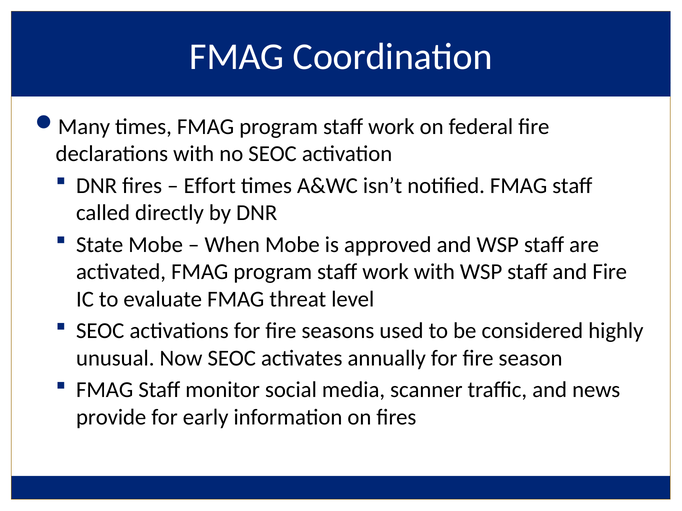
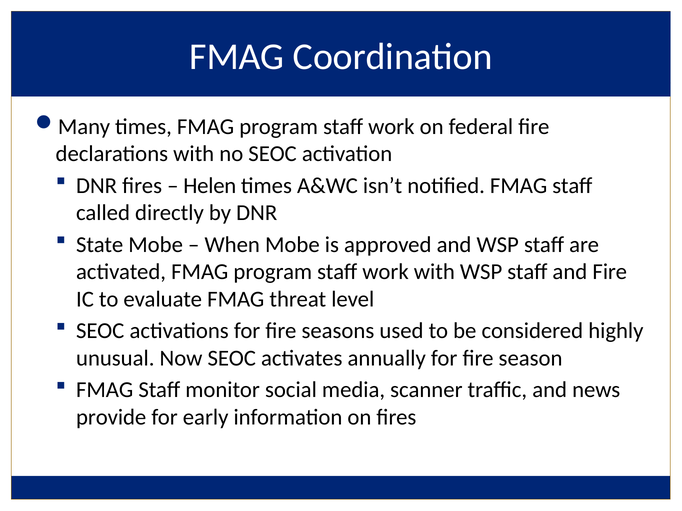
Effort: Effort -> Helen (210, 186)
